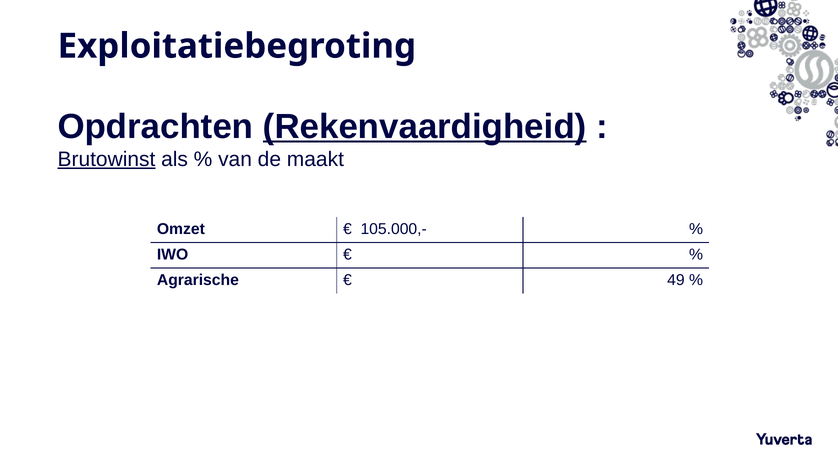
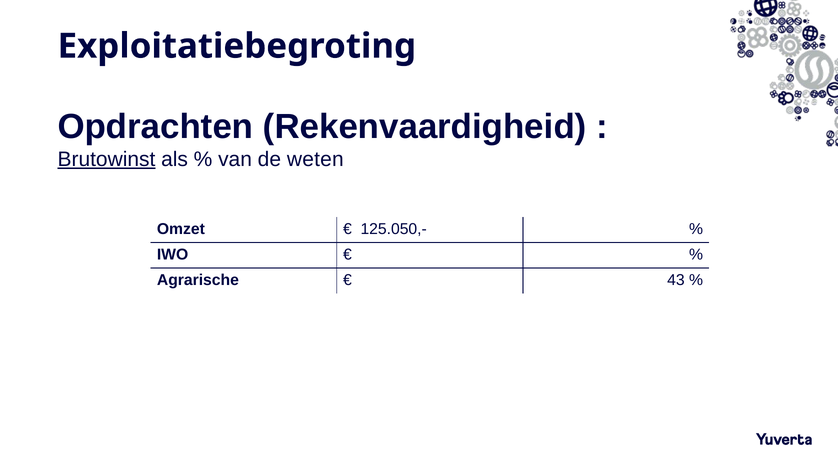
Rekenvaardigheid underline: present -> none (425, 127)
maakt: maakt -> weten (315, 159)
105.000,-: 105.000,- -> 125.050,- (394, 229)
49: 49 -> 43 (676, 280)
